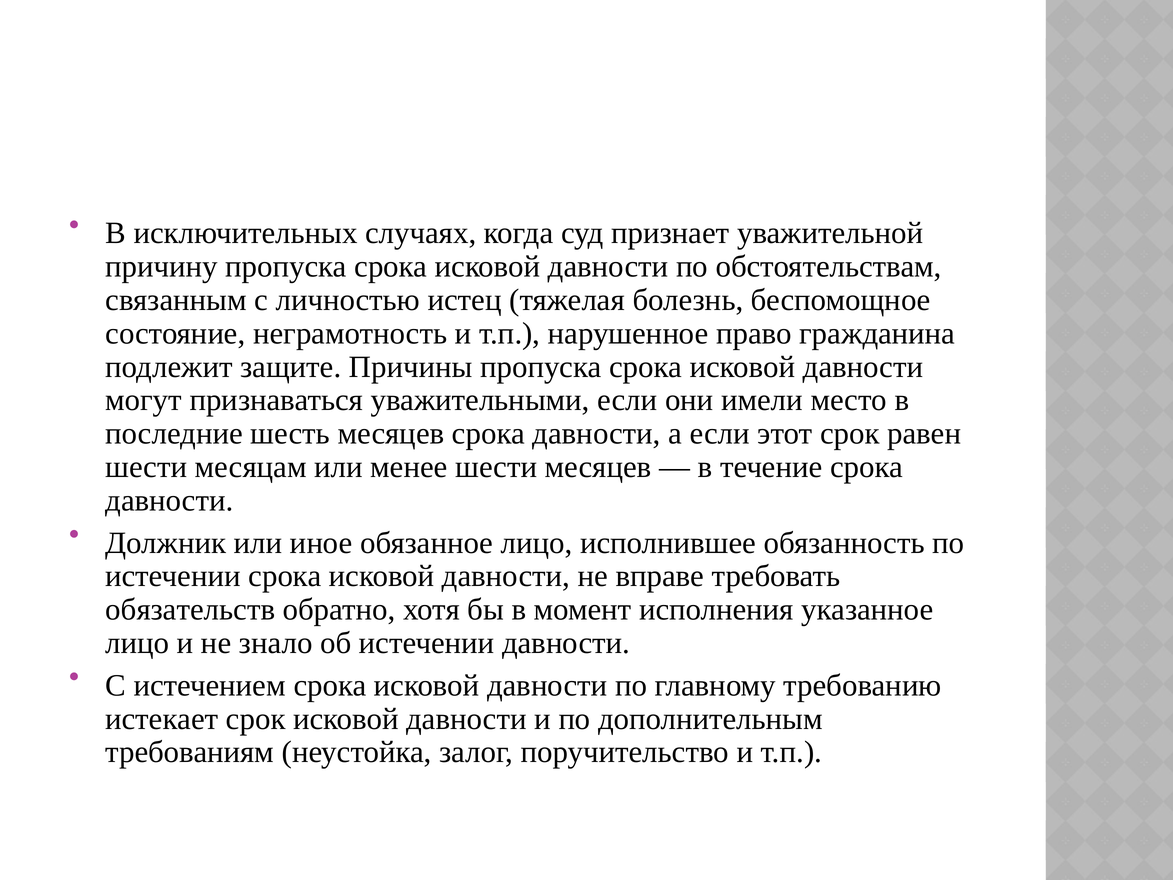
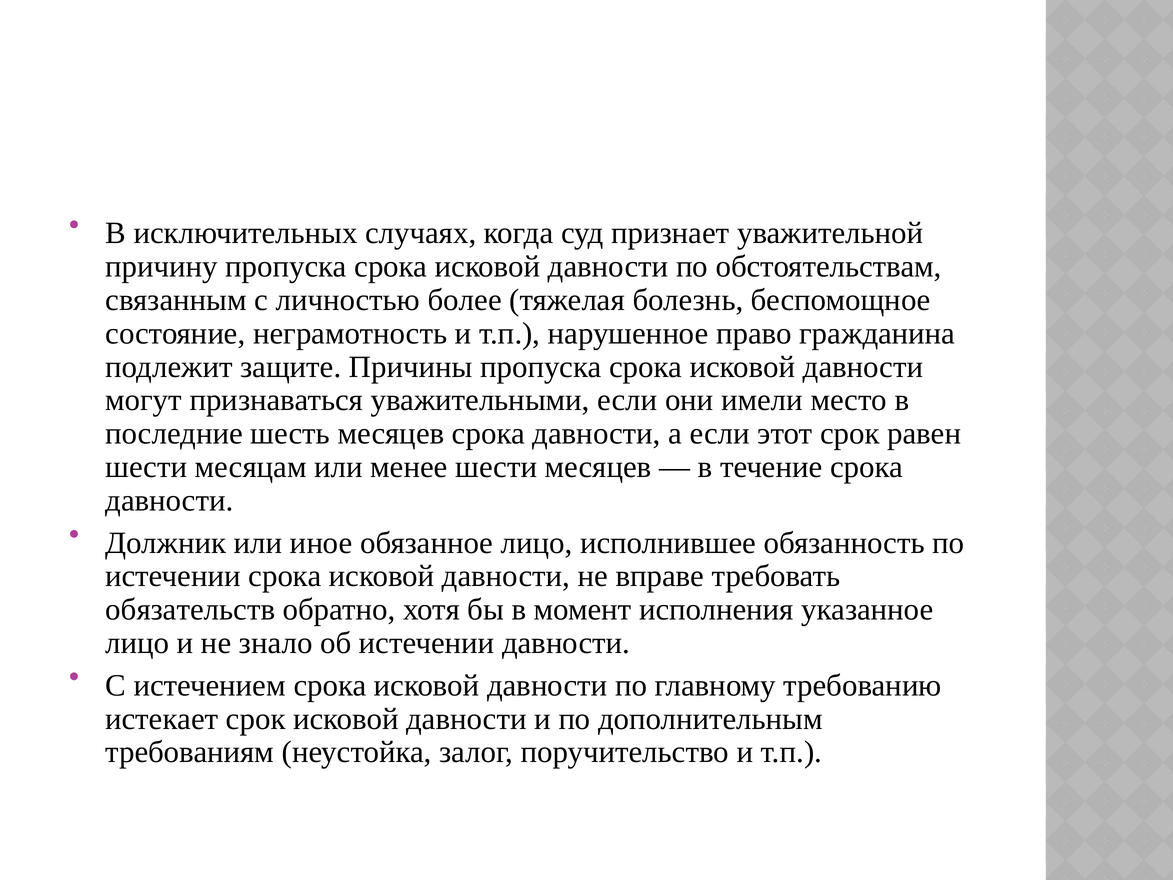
истец: истец -> более (465, 300)
